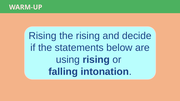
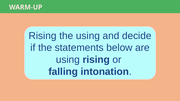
the rising: rising -> using (88, 36)
